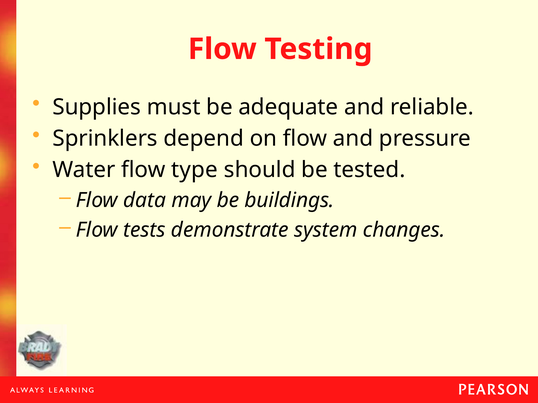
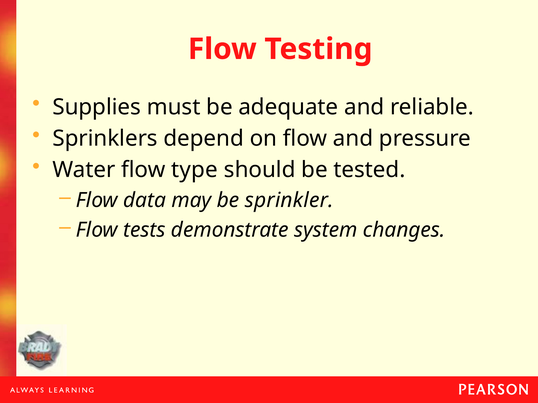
buildings: buildings -> sprinkler (289, 201)
